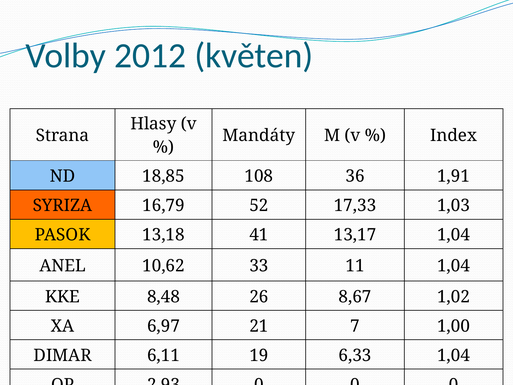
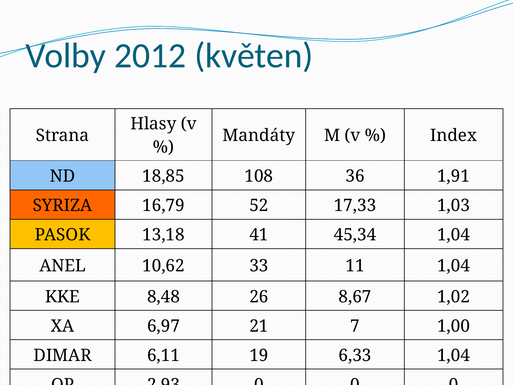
13,17: 13,17 -> 45,34 (355, 235)
